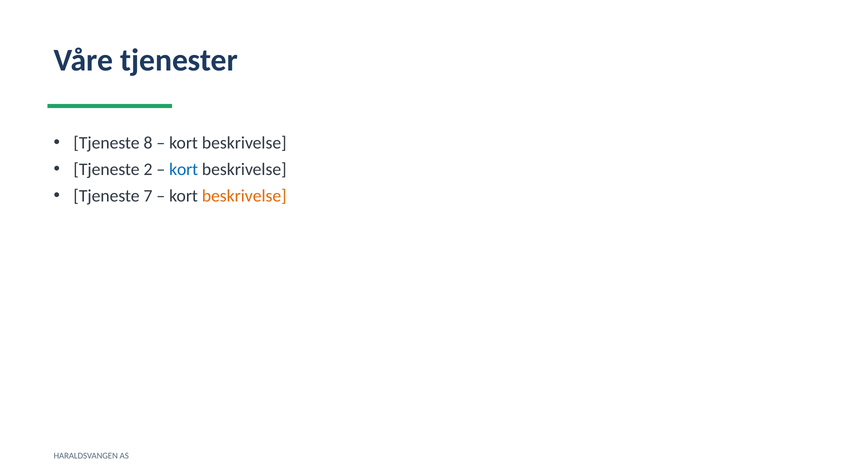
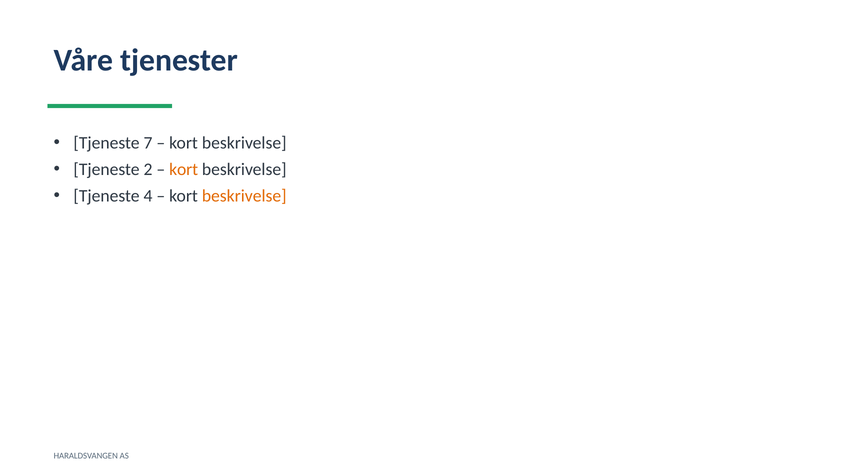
8: 8 -> 7 (148, 143)
kort colour: blue -> orange (184, 169)
7: 7 -> 4 (148, 196)
